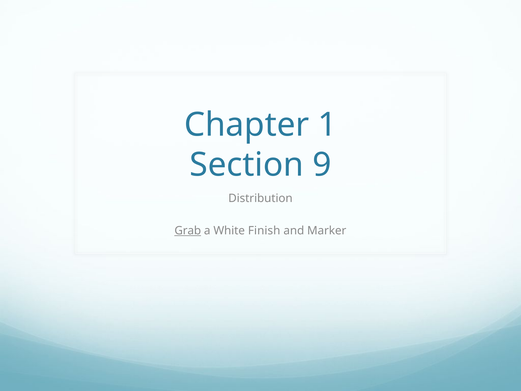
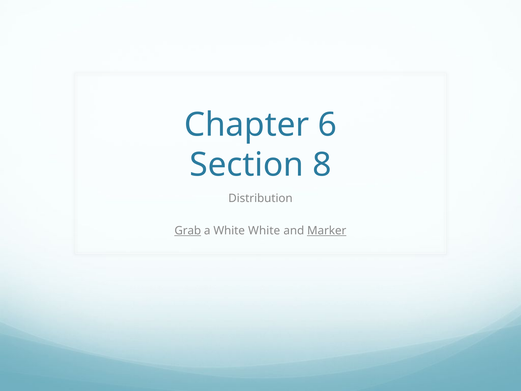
1: 1 -> 6 (327, 125)
9: 9 -> 8 (322, 165)
White Finish: Finish -> White (264, 230)
Marker underline: none -> present (327, 230)
